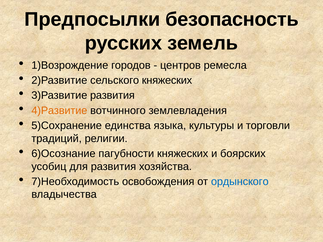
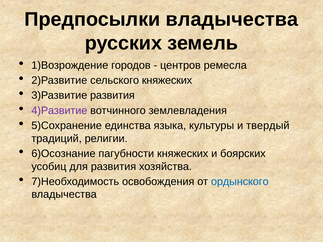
Предпосылки безопасность: безопасность -> владычества (232, 19)
4)Развитие colour: orange -> purple (59, 111)
торговли: торговли -> твердый (268, 126)
